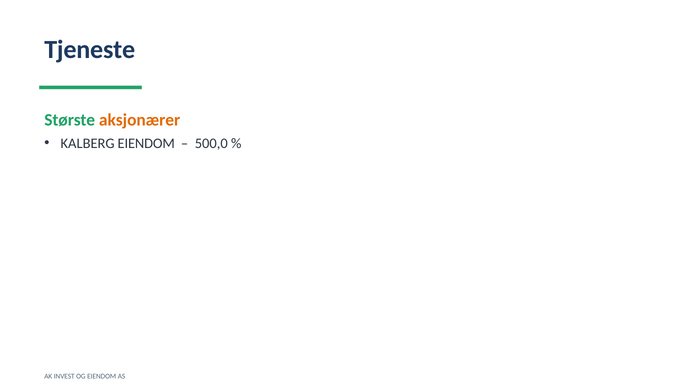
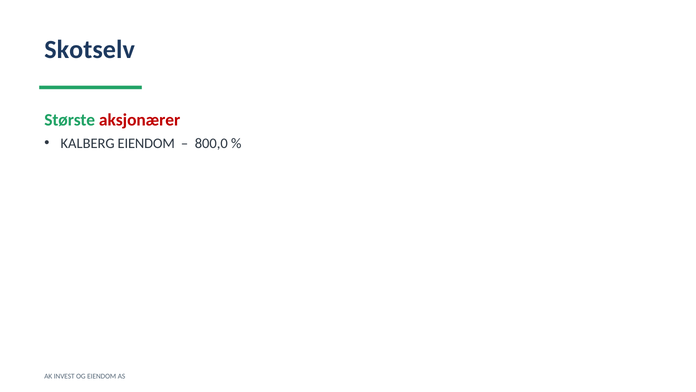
Tjeneste: Tjeneste -> Skotselv (90, 50)
aksjonærer colour: orange -> red (140, 120)
500,0: 500,0 -> 800,0 (211, 143)
